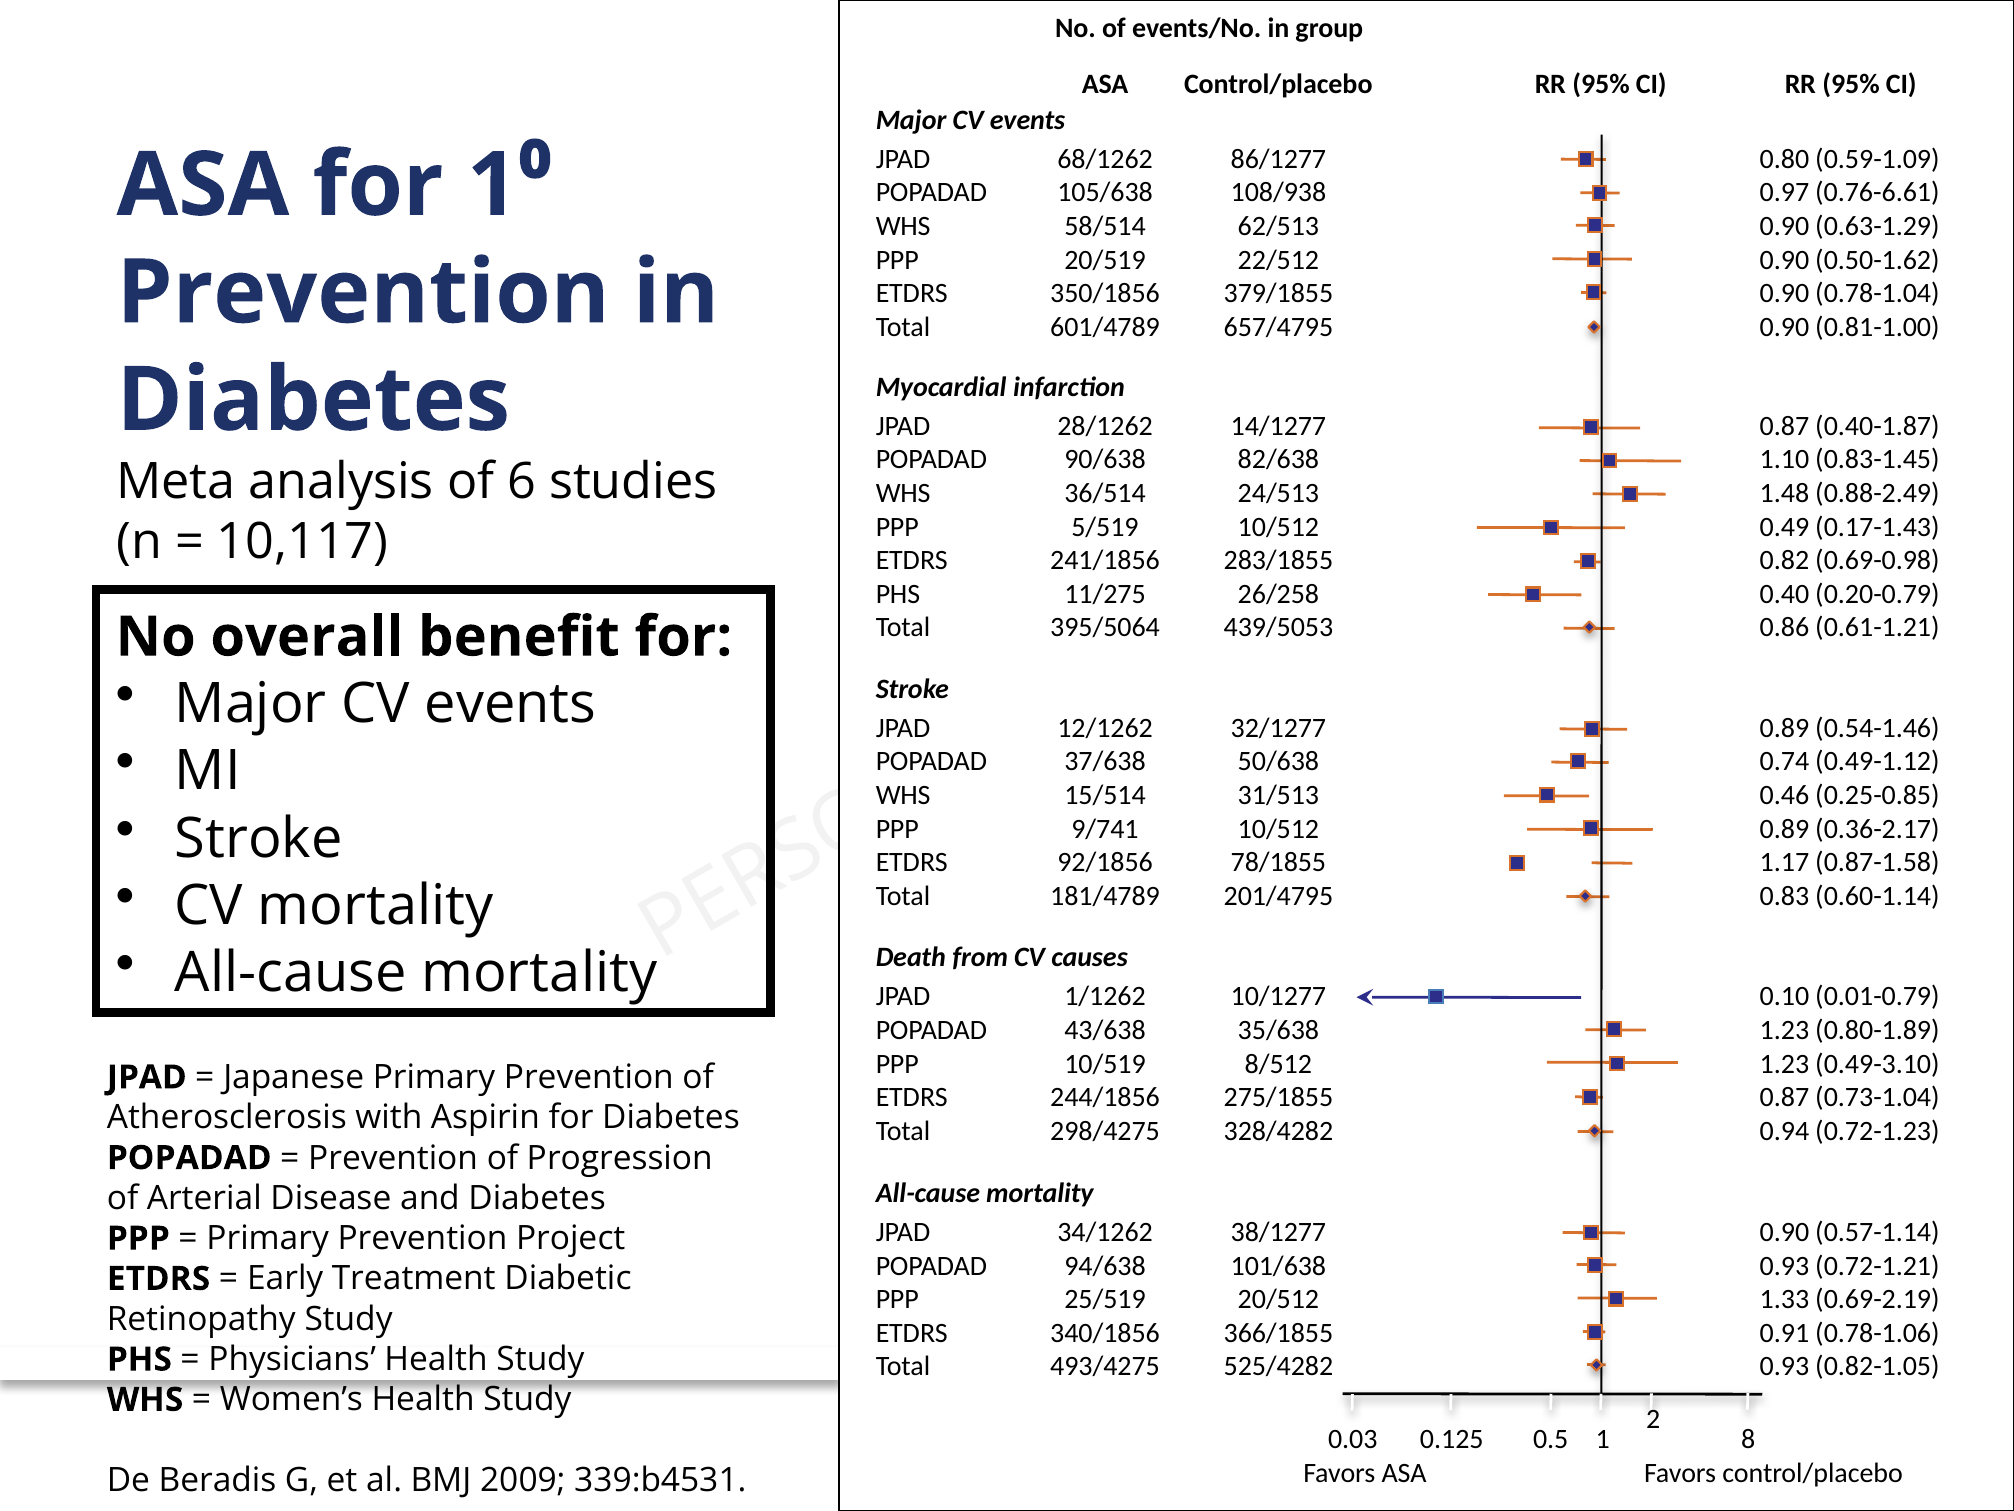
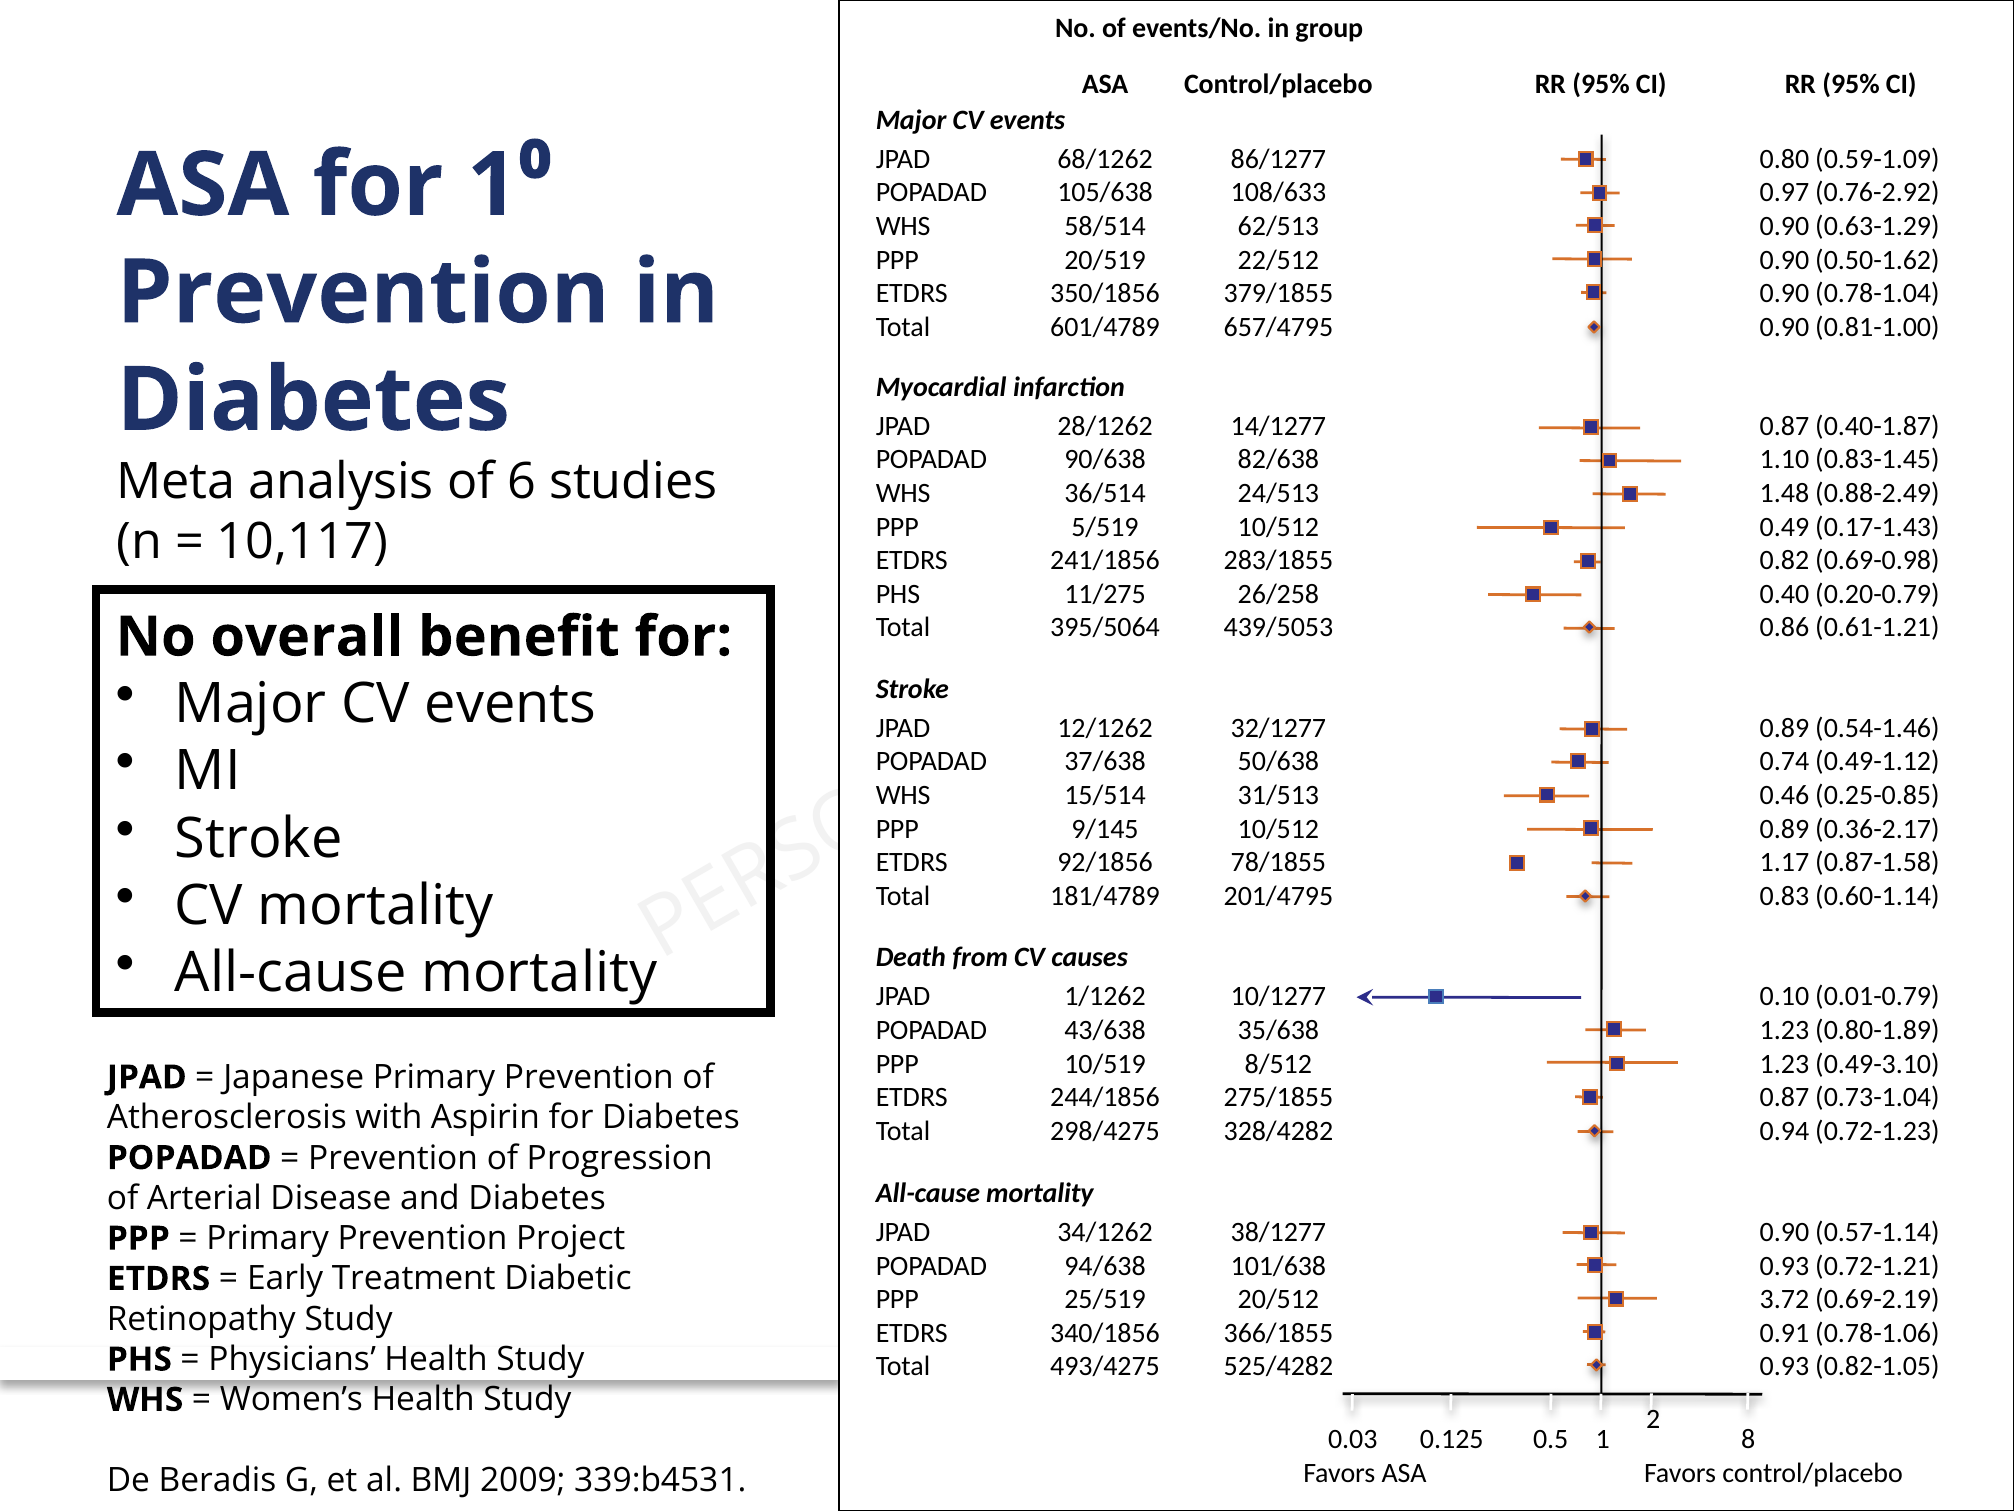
108/938: 108/938 -> 108/633 (1278, 193)
0.76-6.61: 0.76-6.61 -> 0.76-2.92 (1877, 193)
9/741: 9/741 -> 9/145 (1105, 829)
1.33: 1.33 -> 3.72 (1784, 1299)
